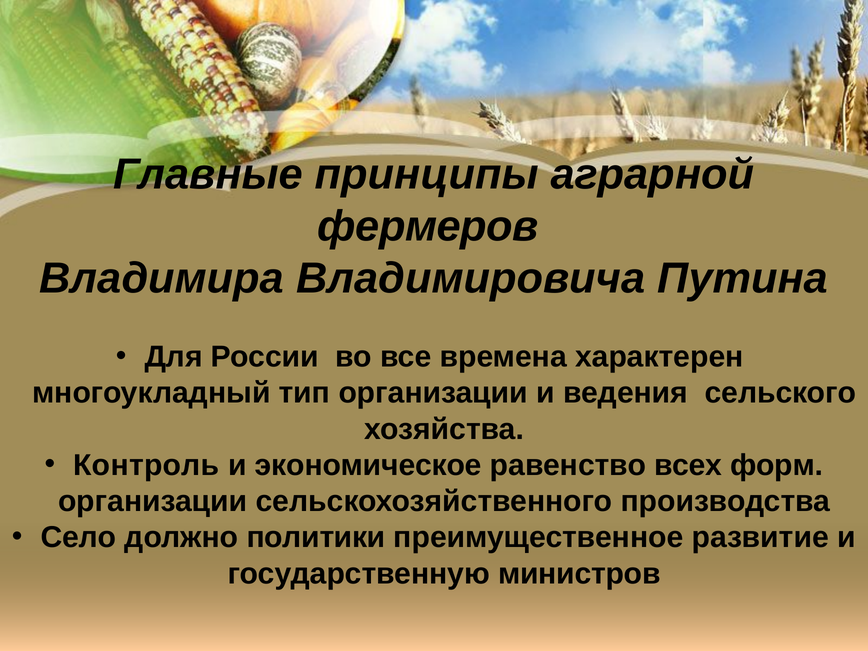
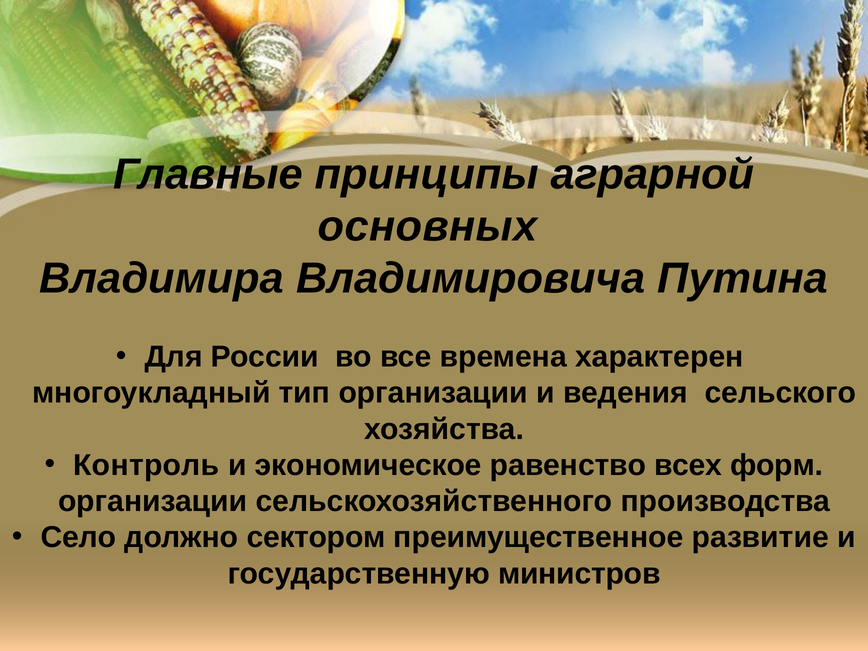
фермеров: фермеров -> основных (428, 226)
политики: политики -> сектором (316, 538)
